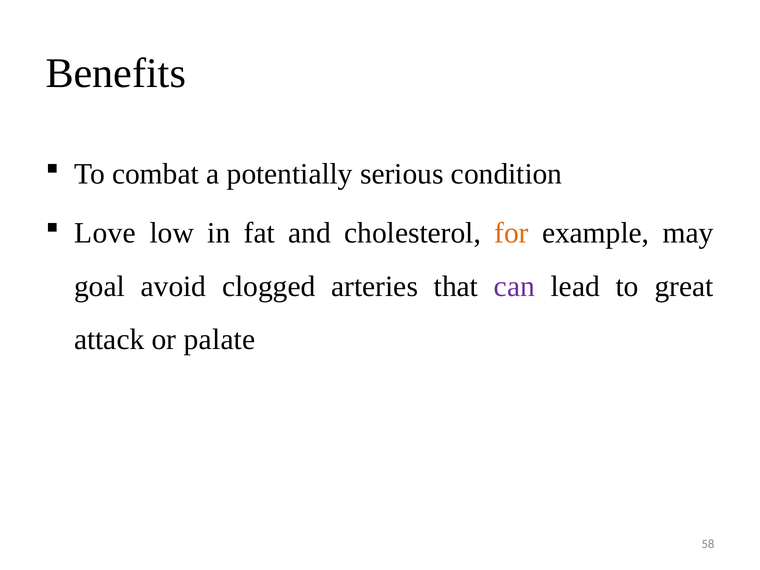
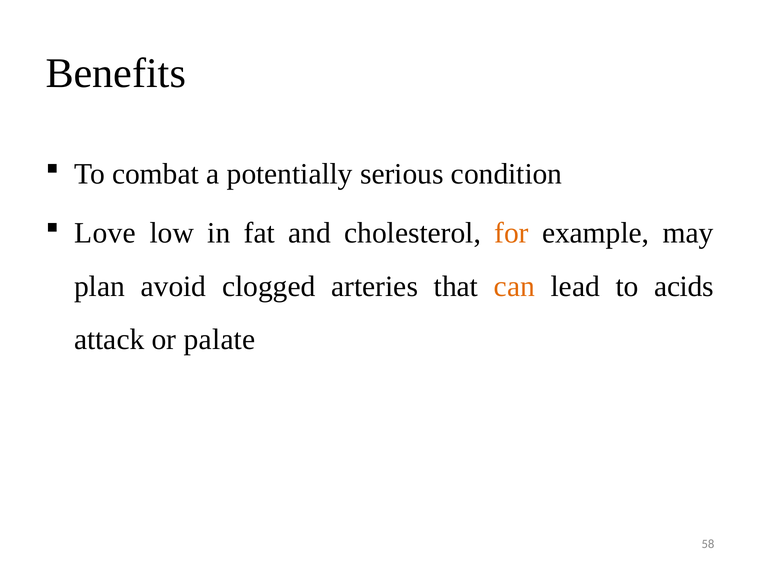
goal: goal -> plan (99, 286)
can colour: purple -> orange (514, 286)
great: great -> acids (684, 286)
